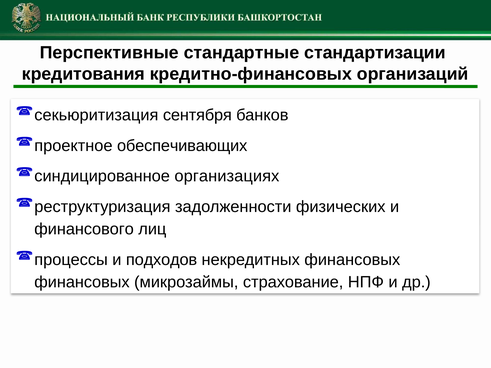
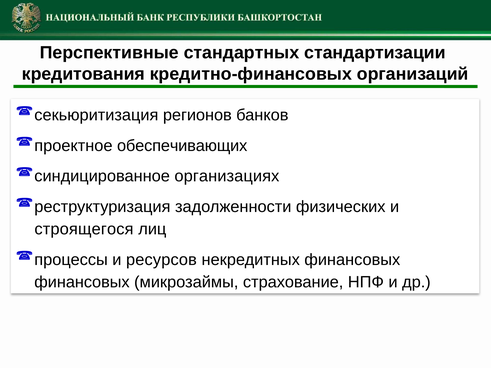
стандартные: стандартные -> стандартных (241, 53)
сентября: сентября -> регионов (197, 115)
финансового: финансового -> строящегося (84, 229)
подходов: подходов -> ресурсов (161, 260)
